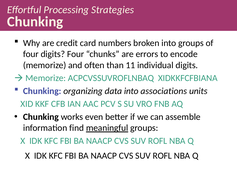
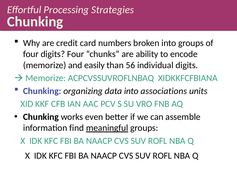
errors: errors -> ability (147, 54)
often: often -> easily (94, 65)
11: 11 -> 56 (130, 65)
